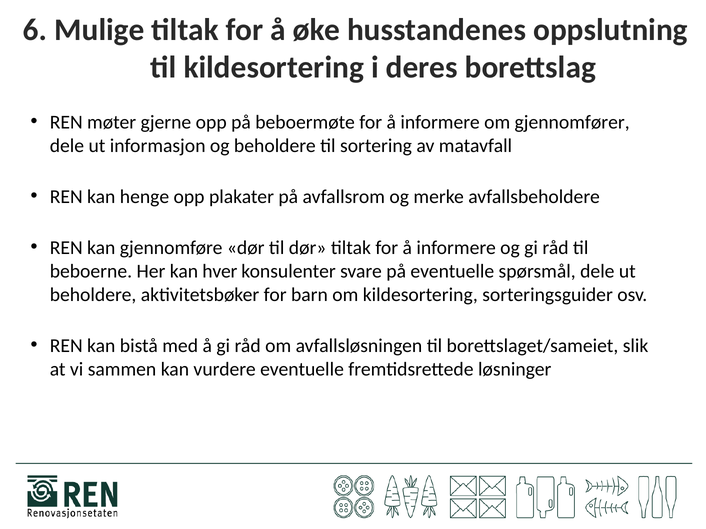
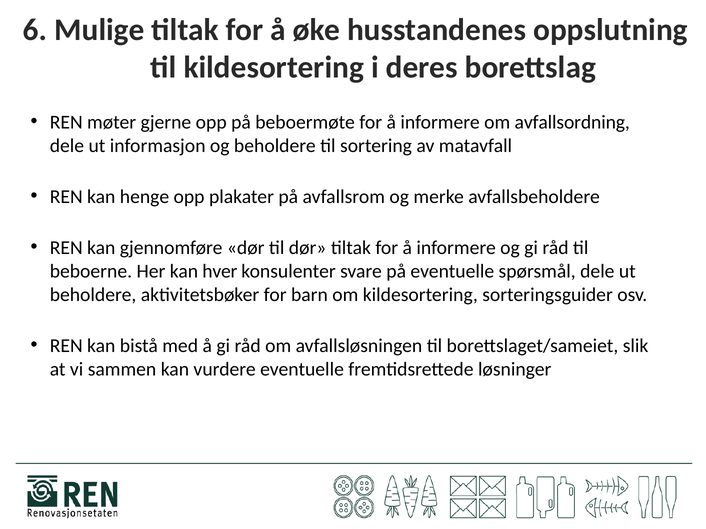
gjennomfører: gjennomfører -> avfallsordning (572, 122)
